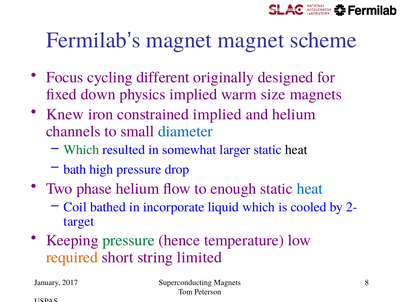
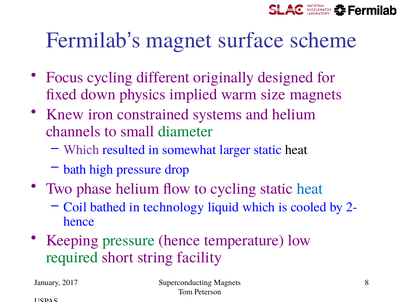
magnet magnet: magnet -> surface (251, 40)
constrained implied: implied -> systems (217, 115)
diameter colour: blue -> green (186, 131)
Which colour: green -> purple (81, 150)
to enough: enough -> cycling (233, 189)
incorporate: incorporate -> technology (174, 207)
target: target -> hence (79, 222)
required colour: orange -> green (72, 257)
limited: limited -> facility (200, 257)
